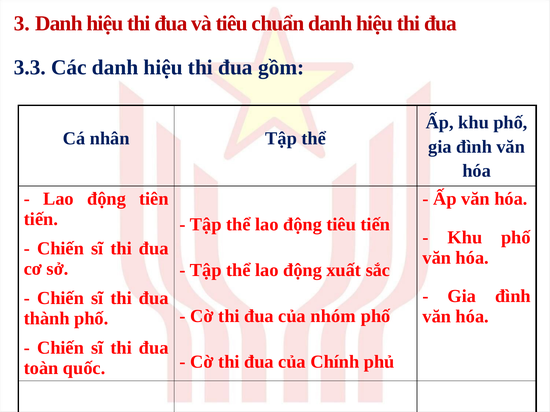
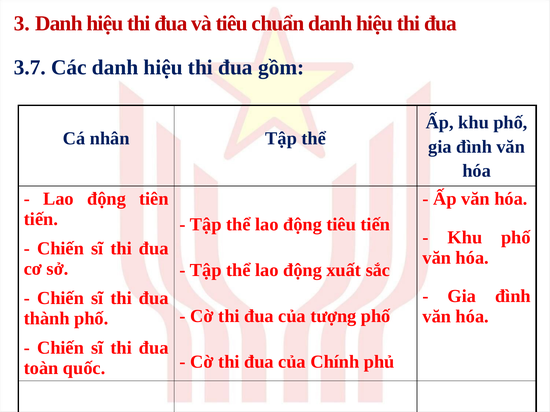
3.3: 3.3 -> 3.7 (30, 67)
nhóm: nhóm -> tượng (333, 316)
